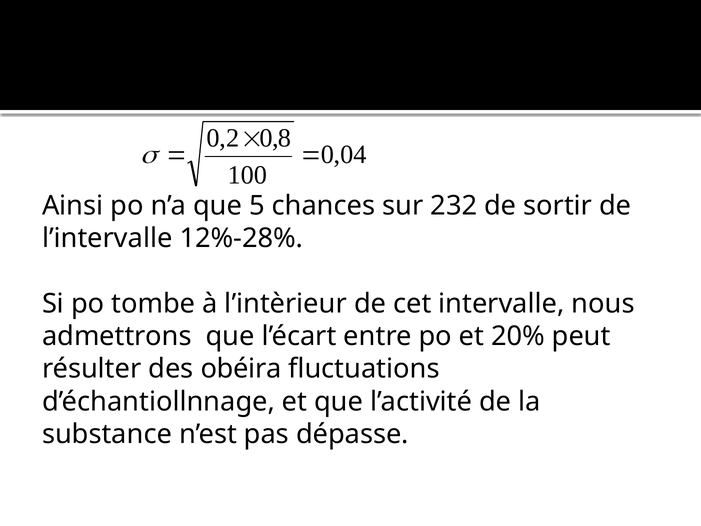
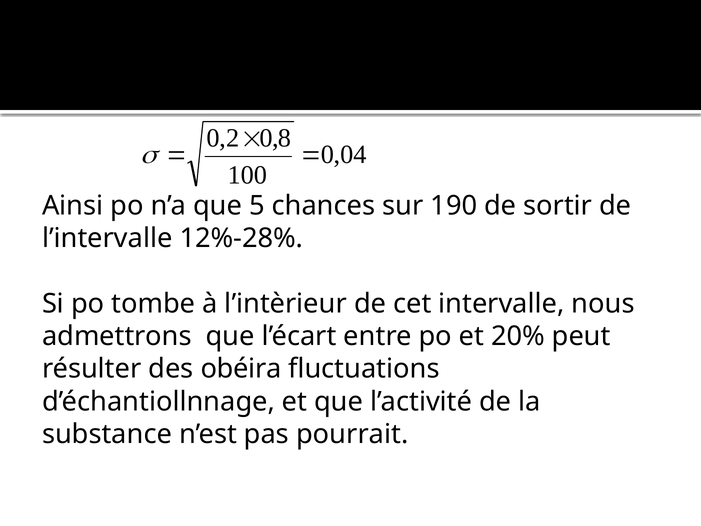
232: 232 -> 190 (454, 205)
dépasse: dépasse -> pourrait (352, 434)
